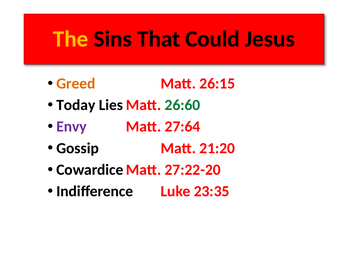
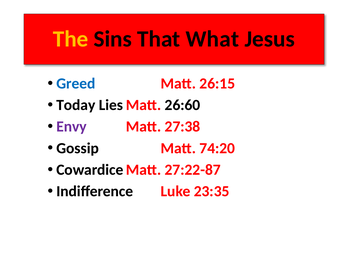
Could: Could -> What (212, 39)
Greed colour: orange -> blue (76, 84)
26:60 colour: green -> black (182, 105)
27:64: 27:64 -> 27:38 (182, 127)
21:20: 21:20 -> 74:20 (217, 148)
27:22-20: 27:22-20 -> 27:22-87 (193, 170)
